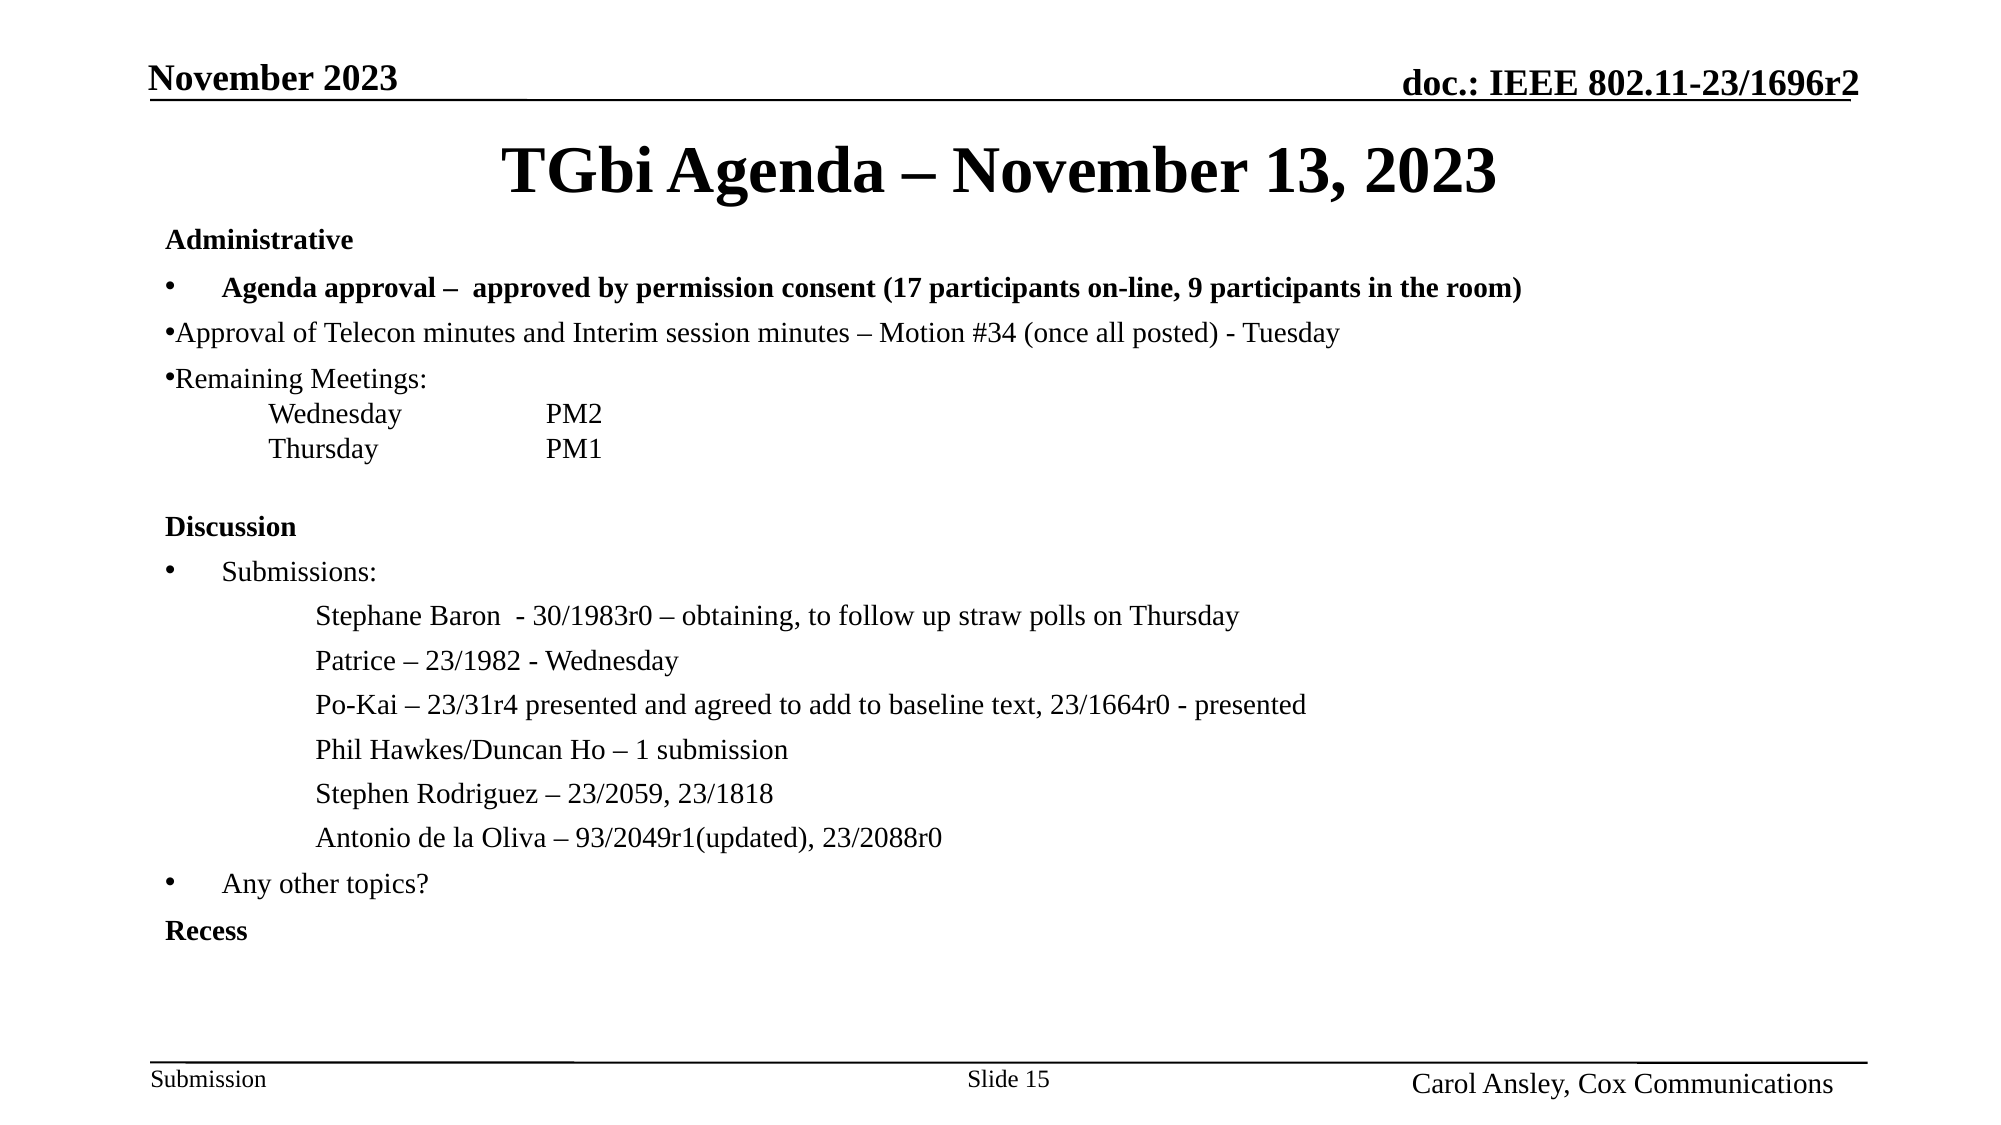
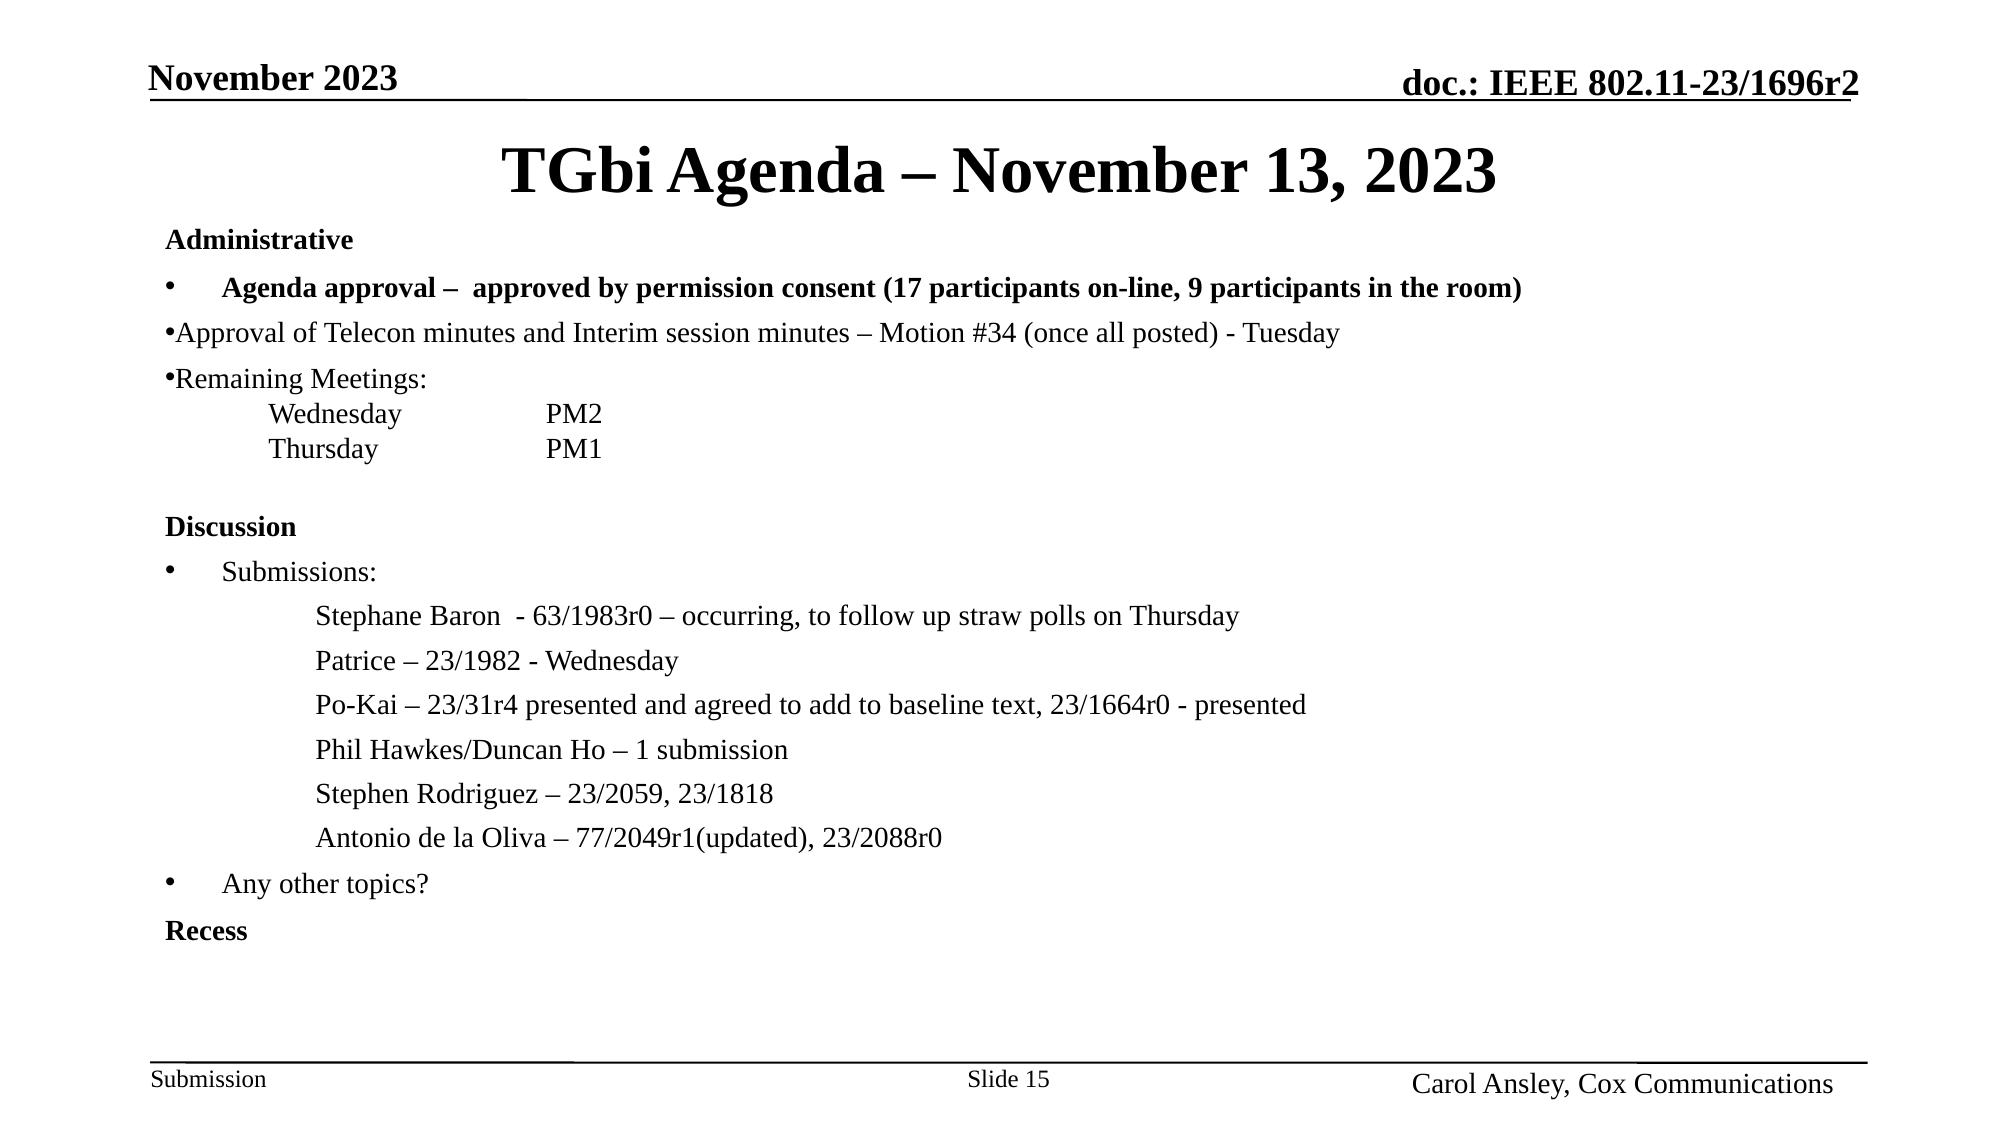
30/1983r0: 30/1983r0 -> 63/1983r0 (593, 617)
obtaining: obtaining -> occurring (742, 617)
93/2049r1(updated: 93/2049r1(updated -> 77/2049r1(updated (695, 839)
